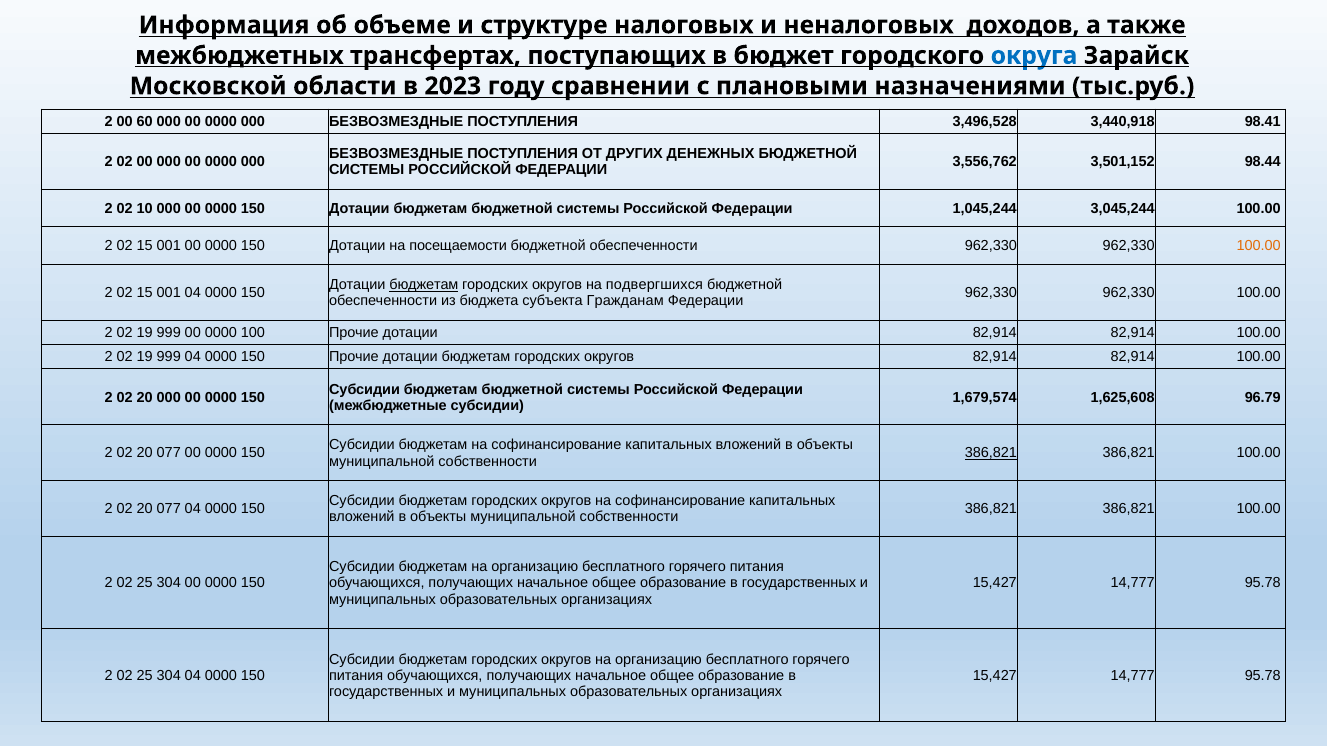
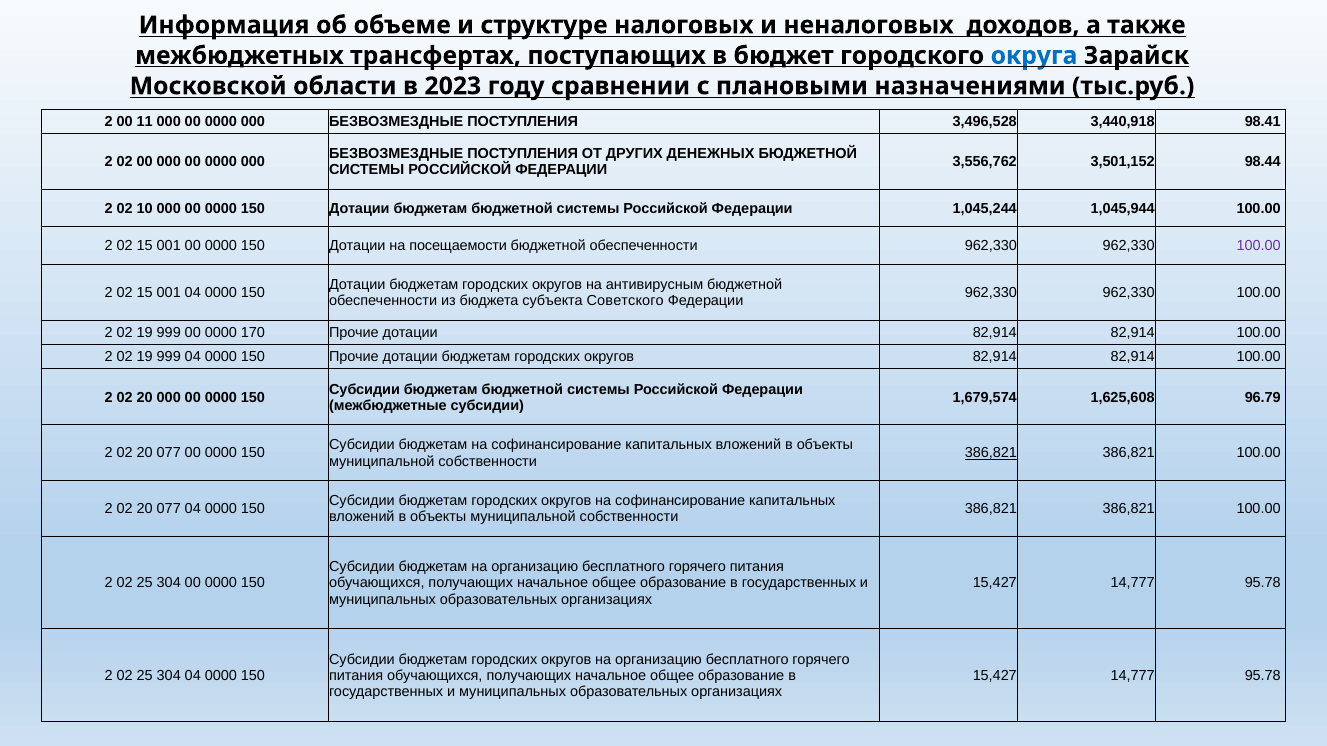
60: 60 -> 11 (145, 122)
3,045,244: 3,045,244 -> 1,045,944 (1123, 209)
100.00 colour: orange -> purple (1259, 246)
бюджетам underline: present -> none (424, 285)
подвергшихся: подвергшихся -> антивирусным (655, 285)
Гражданам: Гражданам -> Советского (625, 301)
100: 100 -> 170 (253, 333)
